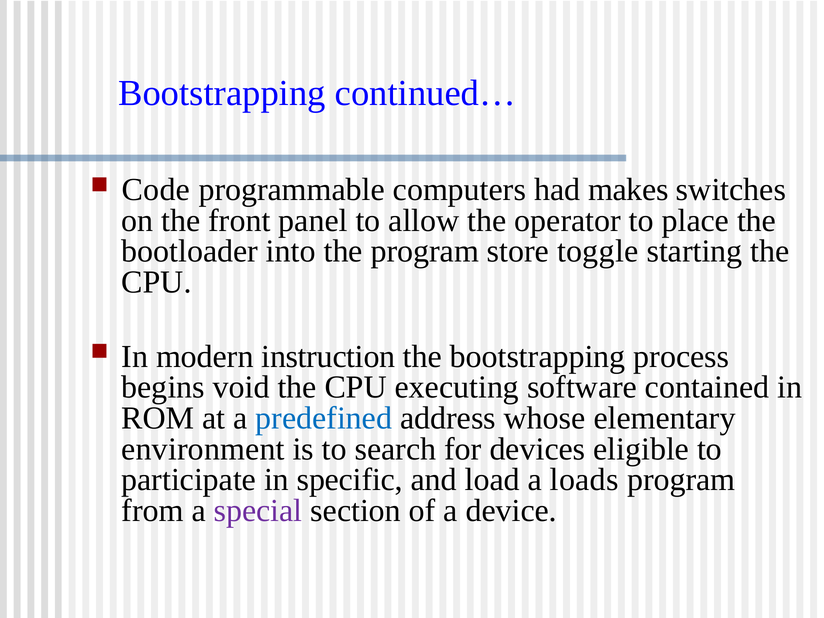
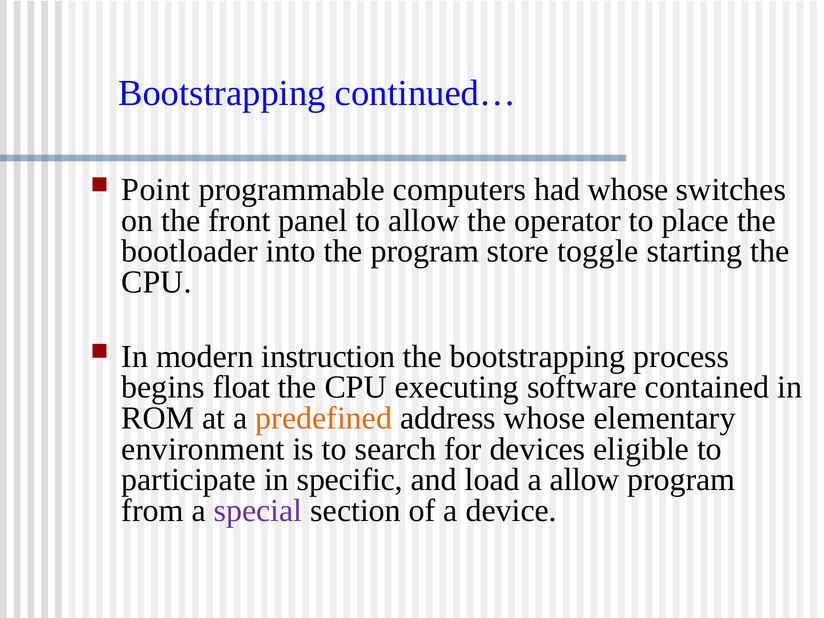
Code: Code -> Point (156, 190)
had makes: makes -> whose (628, 190)
void: void -> float (241, 387)
predefined colour: blue -> orange (324, 418)
a loads: loads -> allow (585, 480)
